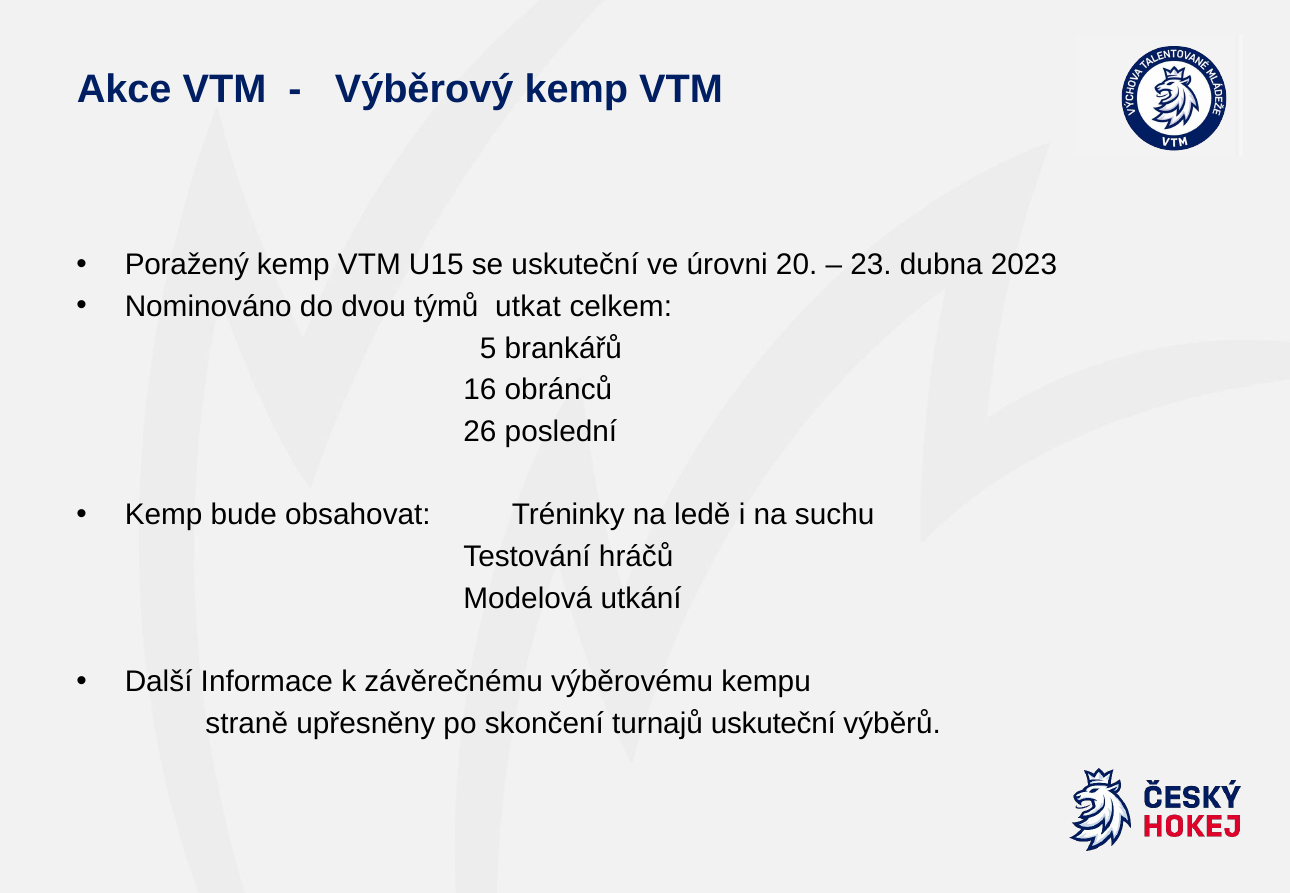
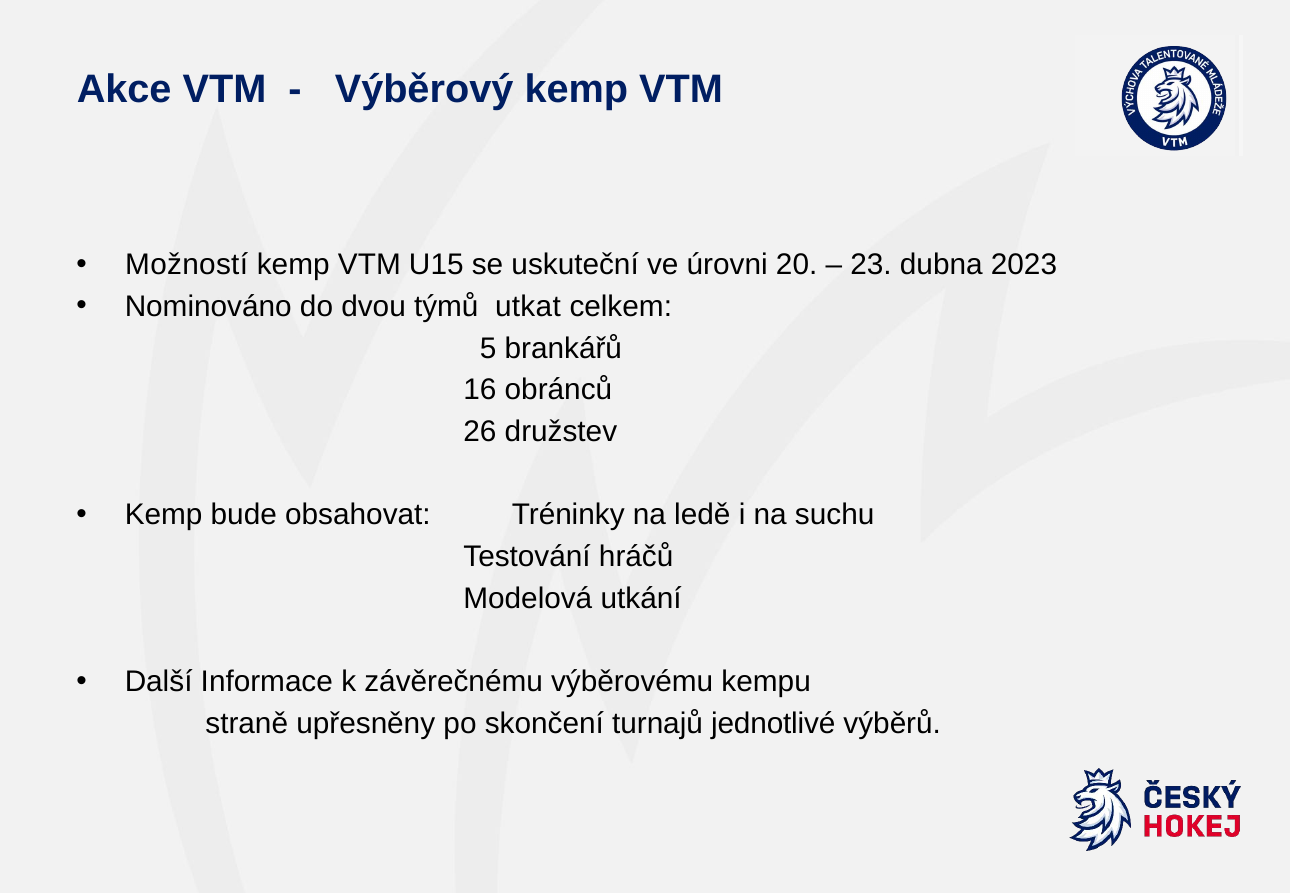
Poražený: Poražený -> Možností (187, 265)
poslední: poslední -> družstev (561, 432)
turnajů uskuteční: uskuteční -> jednotlivé (773, 724)
